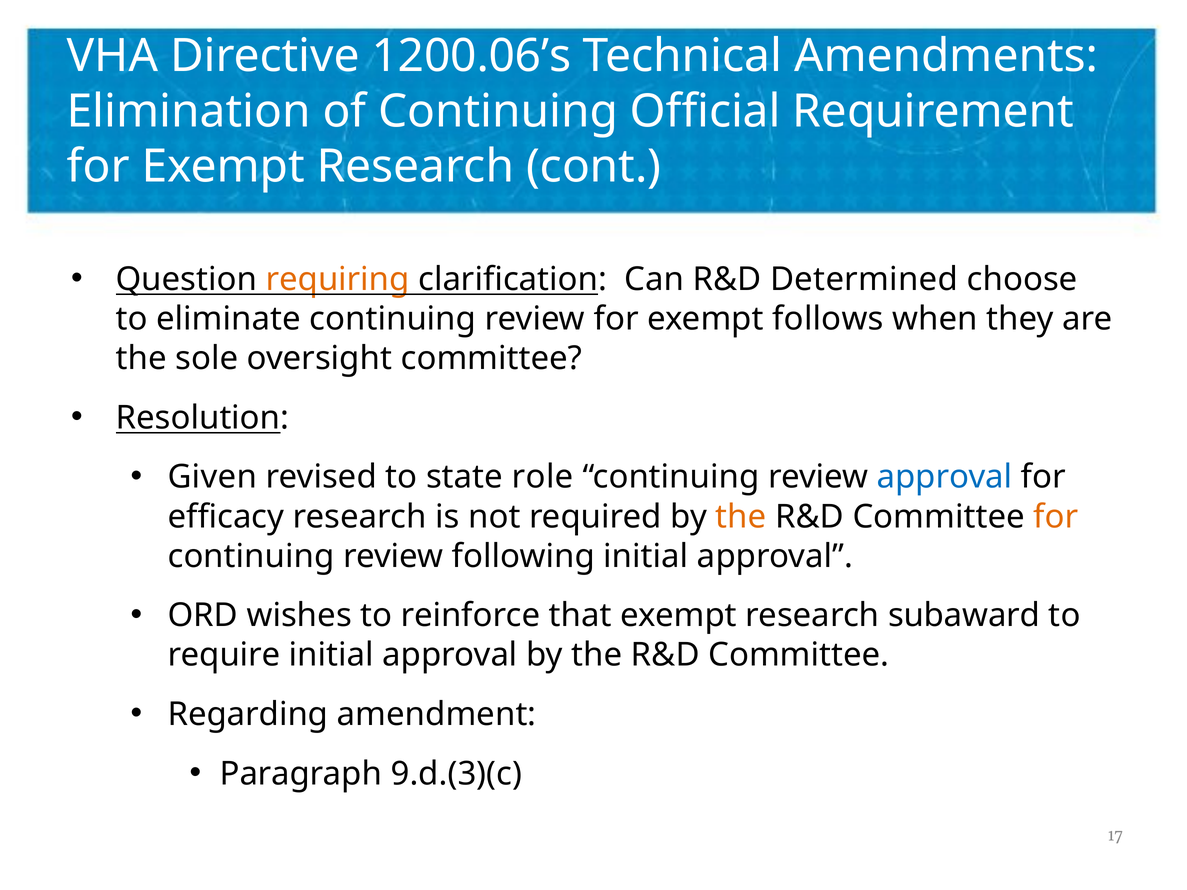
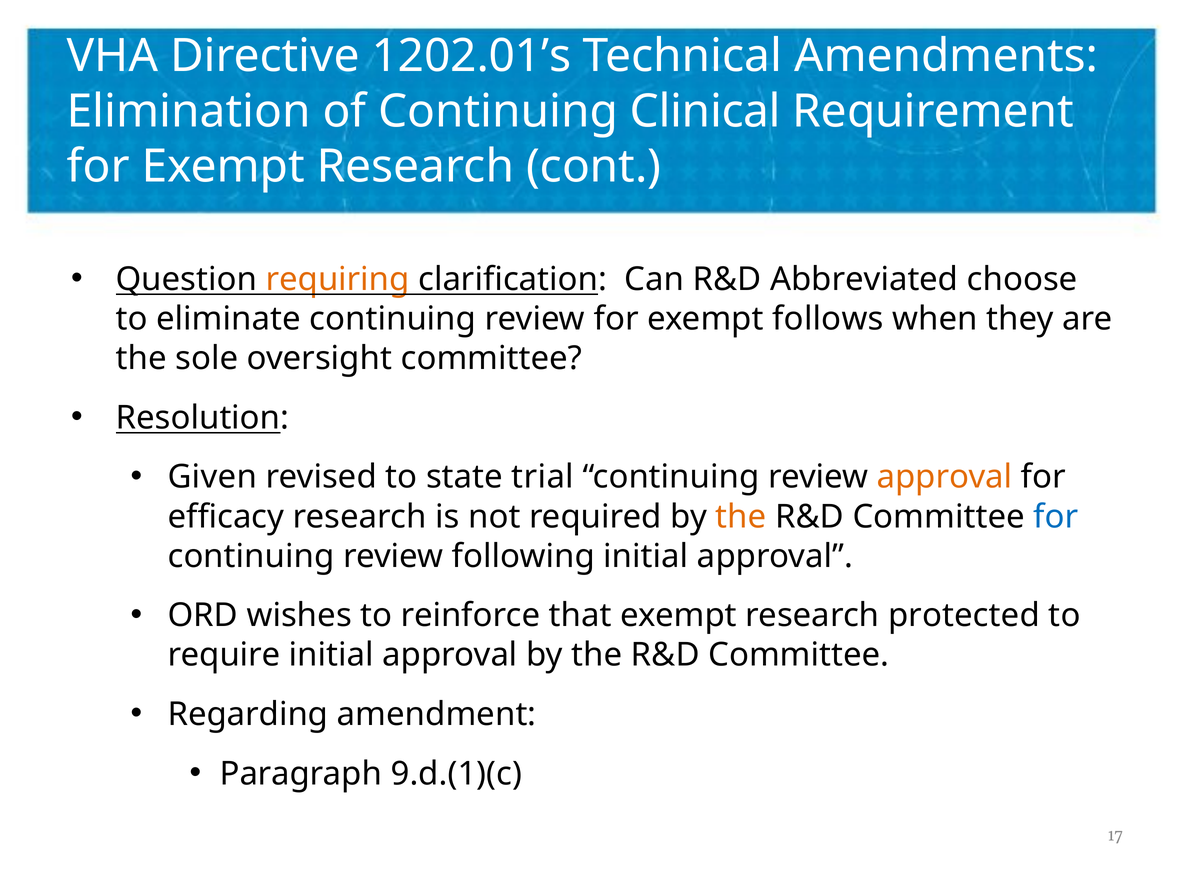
1200.06’s: 1200.06’s -> 1202.01’s (471, 56)
Official: Official -> Clinical (705, 111)
Determined: Determined -> Abbreviated (864, 279)
role: role -> trial (543, 477)
approval colour: blue -> orange (945, 477)
for colour: orange -> blue (1056, 517)
subaward: subaward -> protected (964, 616)
9.d.(3)(c: 9.d.(3)(c -> 9.d.(1)(c (456, 774)
